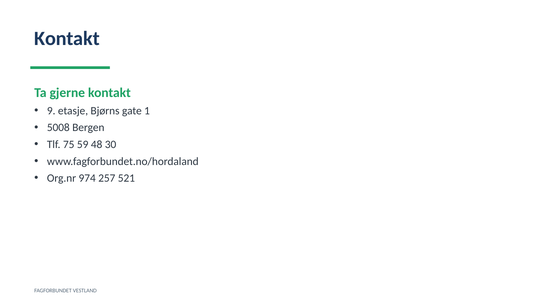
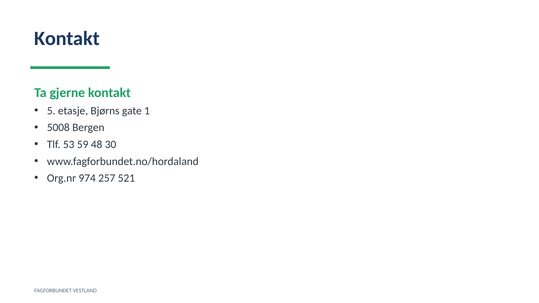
9: 9 -> 5 (51, 111)
75: 75 -> 53 (69, 145)
